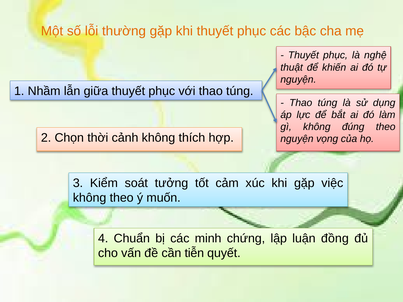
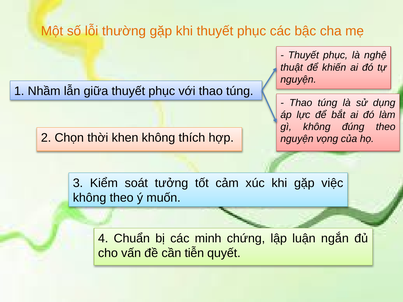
cảnh: cảnh -> khen (125, 138)
đồng: đồng -> ngắn (335, 239)
